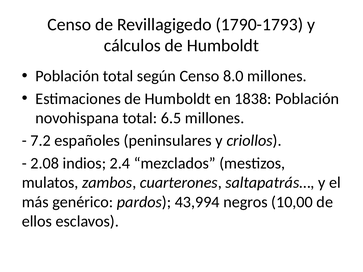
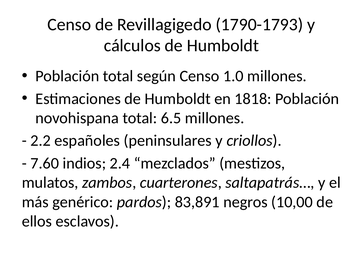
8.0: 8.0 -> 1.0 (233, 76)
1838: 1838 -> 1818 (253, 99)
7.2: 7.2 -> 2.2 (41, 141)
2.08: 2.08 -> 7.60 (45, 163)
43,994: 43,994 -> 83,891 (197, 202)
